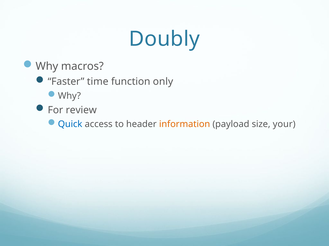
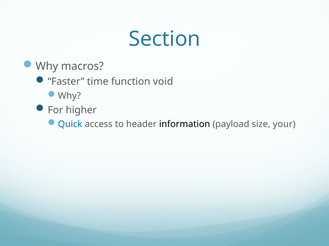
Doubly: Doubly -> Section (164, 39)
only: only -> void (163, 82)
review: review -> higher (81, 110)
information colour: orange -> black (185, 125)
